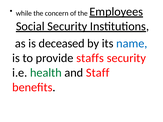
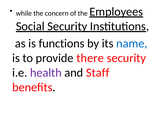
deceased: deceased -> functions (62, 44)
staffs: staffs -> there (90, 58)
health colour: green -> purple (46, 73)
